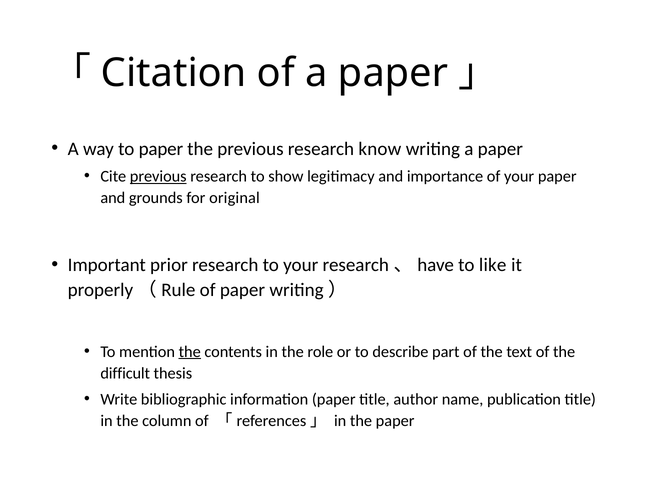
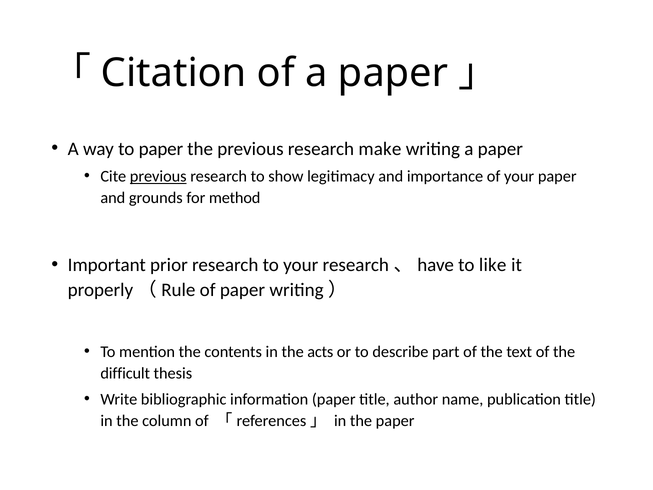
know: know -> make (380, 149)
original: original -> method (235, 198)
the underline: present -> none (190, 351)
role: role -> acts (320, 351)
